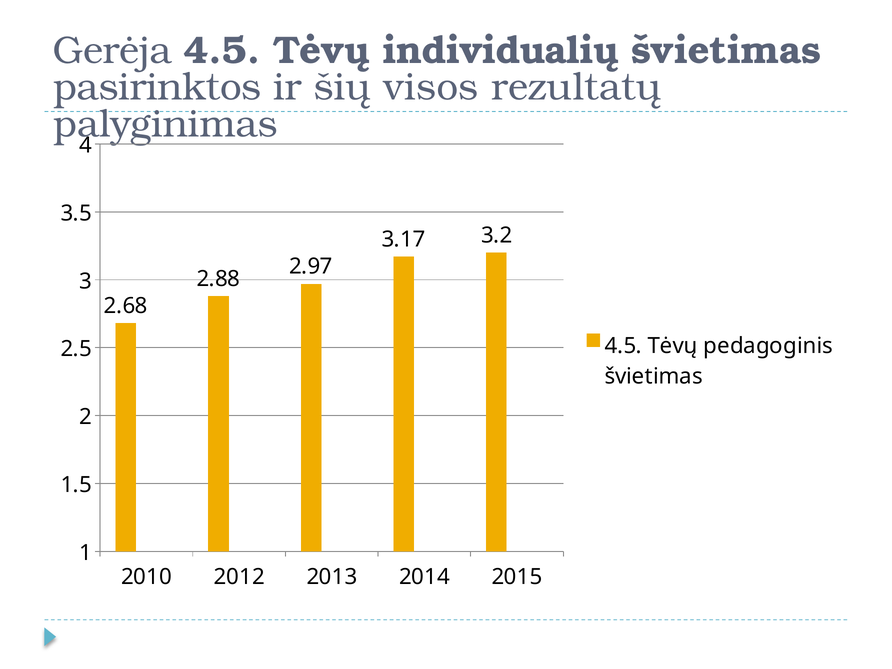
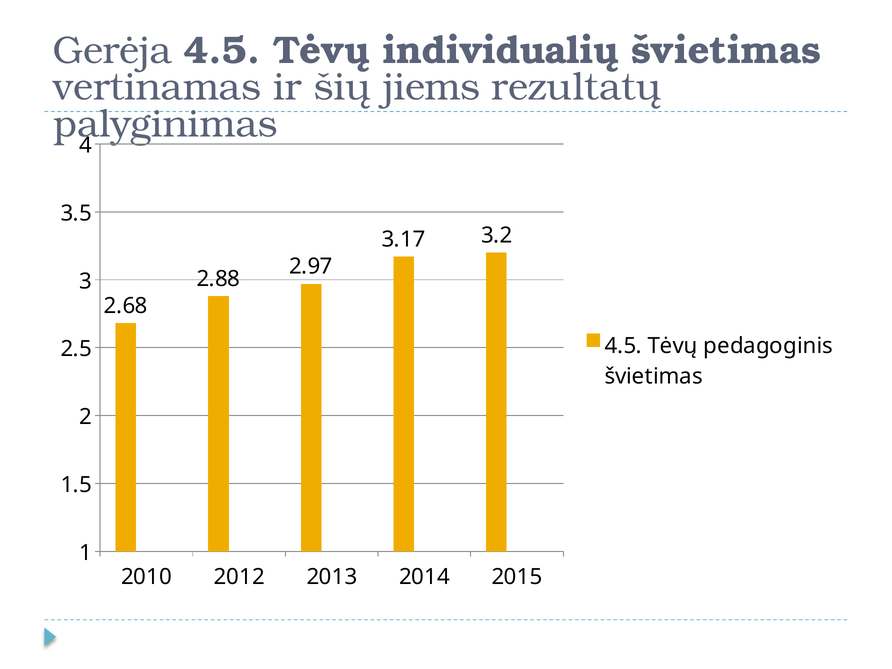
pasirinktos: pasirinktos -> vertinamas (157, 87)
visos: visos -> jiems (432, 87)
